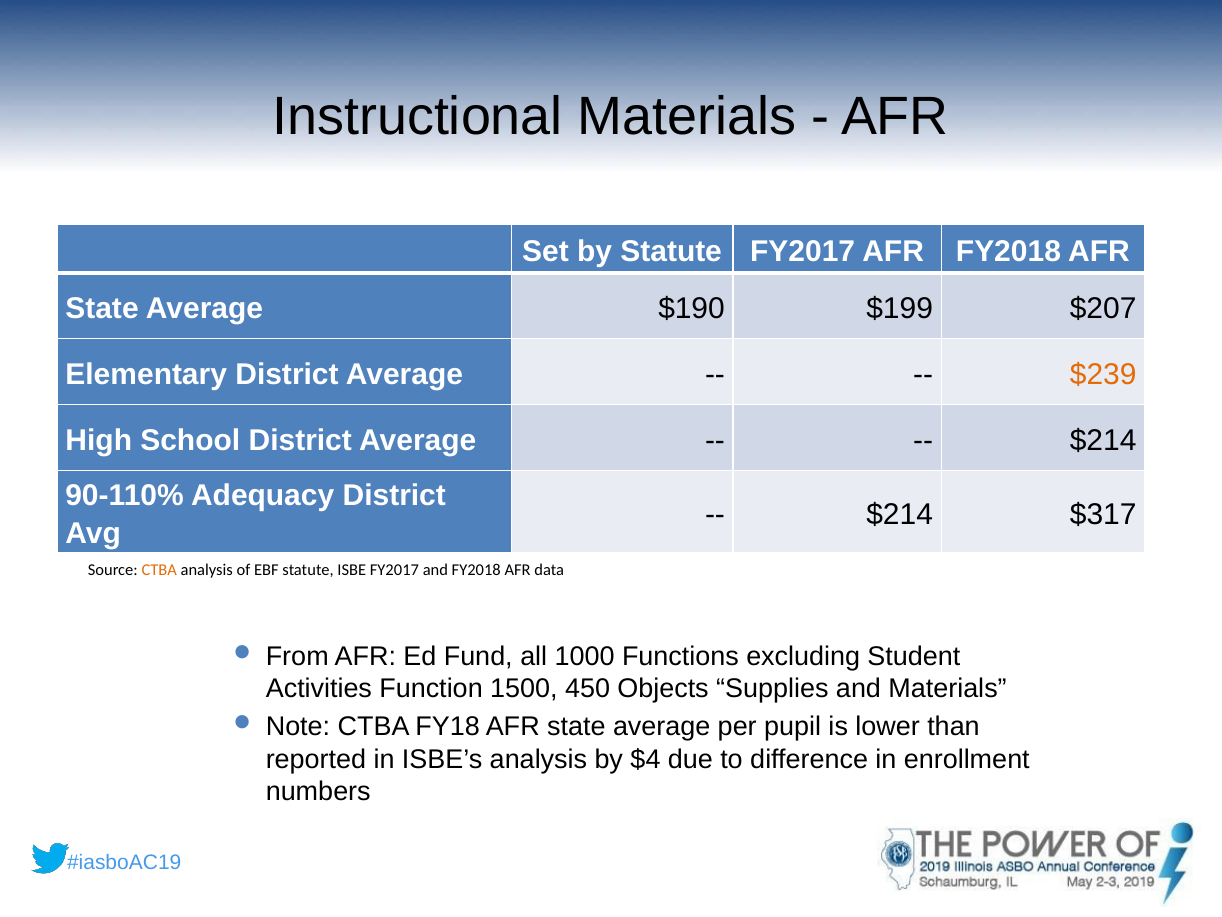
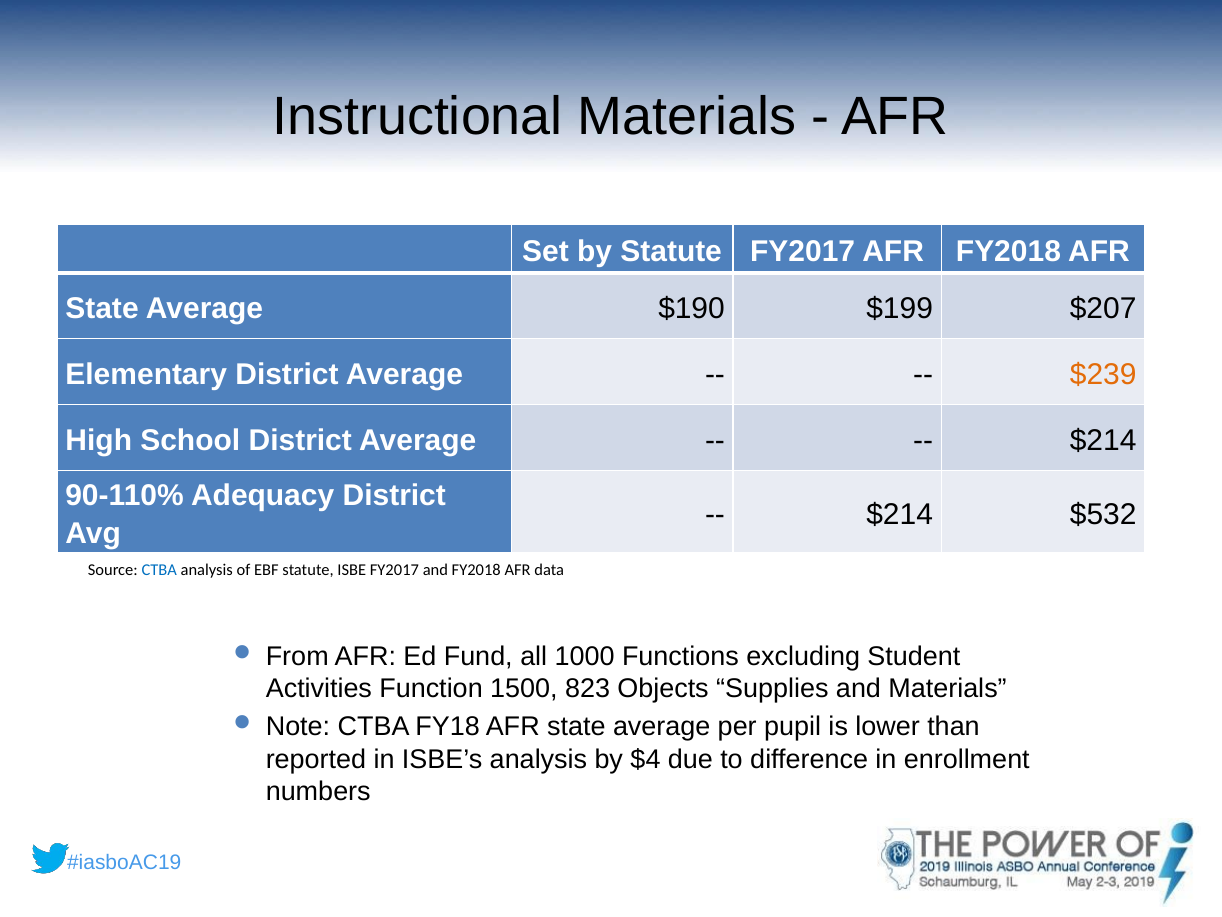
$317: $317 -> $532 (1103, 514)
CTBA colour: orange -> blue (159, 570)
450: 450 -> 823 (588, 689)
